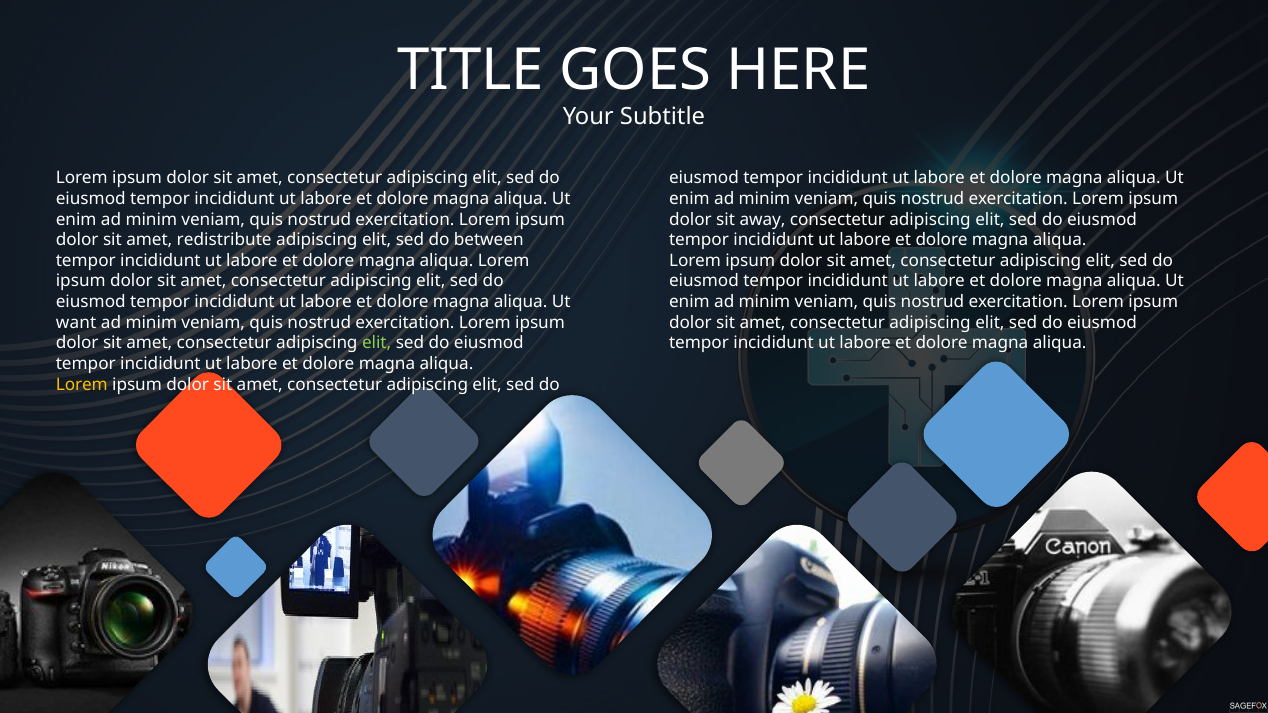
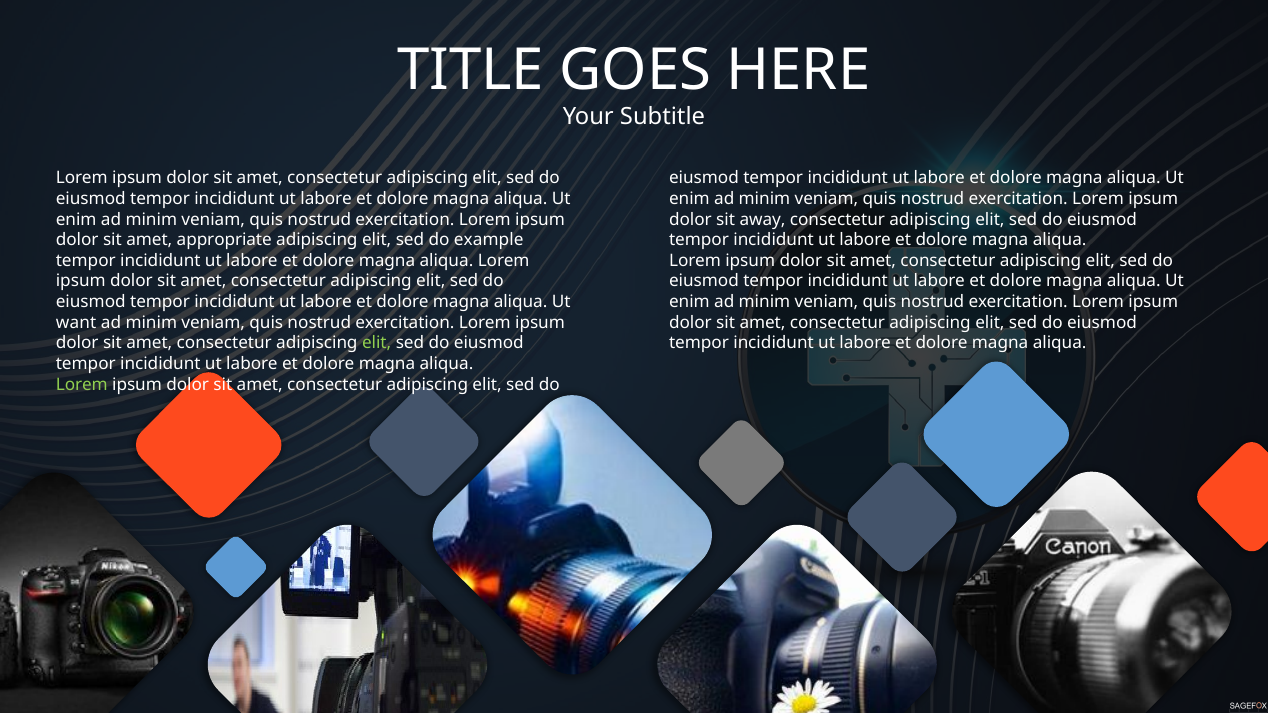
redistribute: redistribute -> appropriate (224, 240)
between: between -> example (489, 240)
Lorem colour: yellow -> light green (82, 385)
